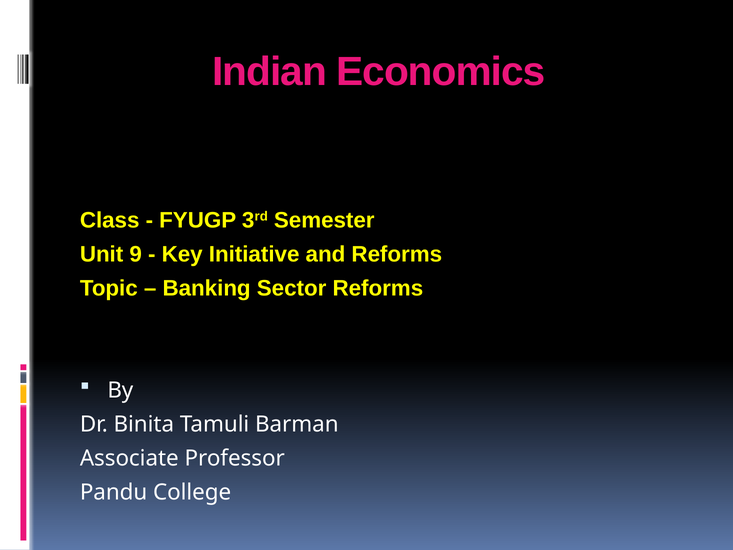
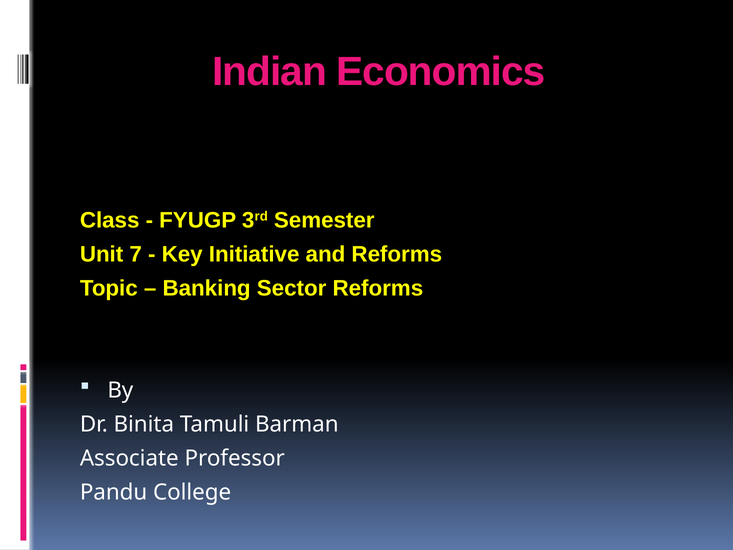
9: 9 -> 7 (136, 254)
